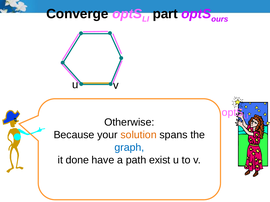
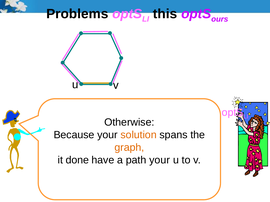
Converge: Converge -> Problems (77, 14)
part: part -> this (165, 14)
graph colour: blue -> orange (129, 148)
path exist: exist -> your (160, 160)
